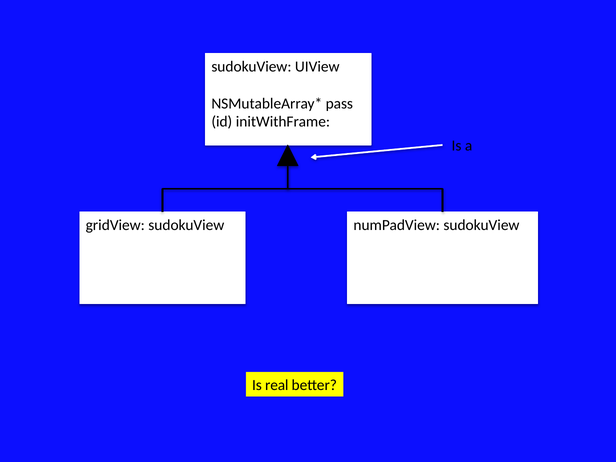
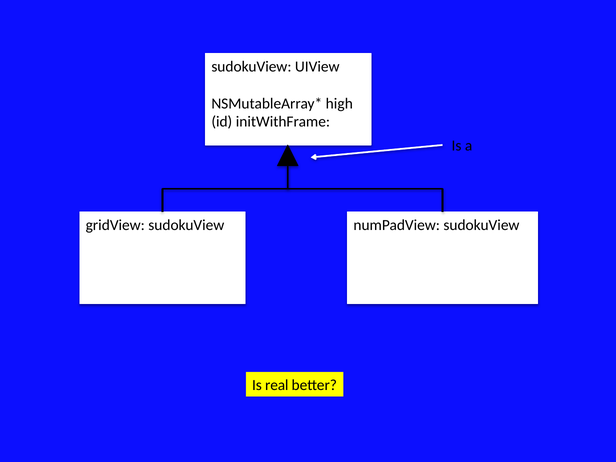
pass: pass -> high (339, 103)
